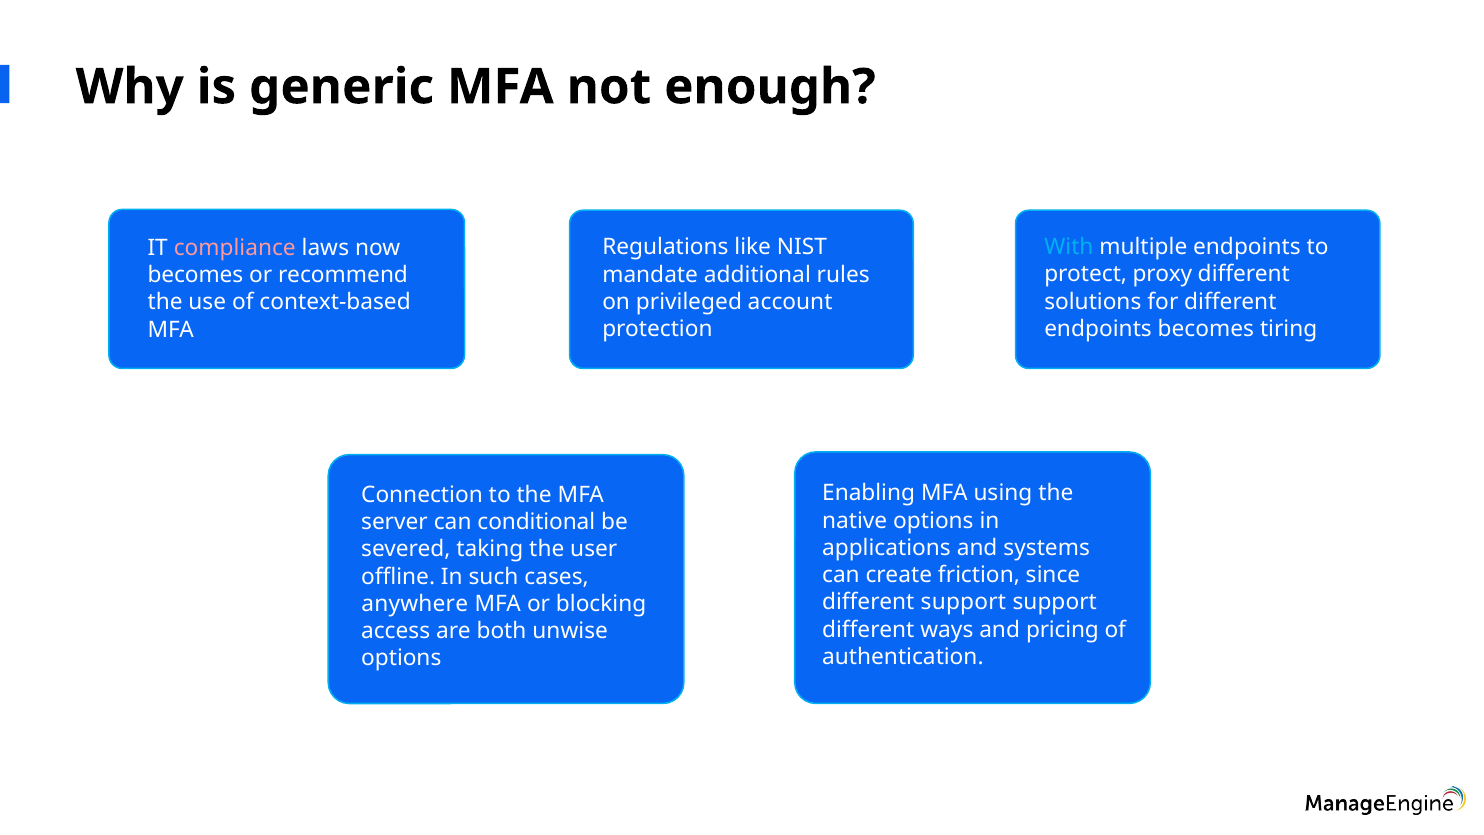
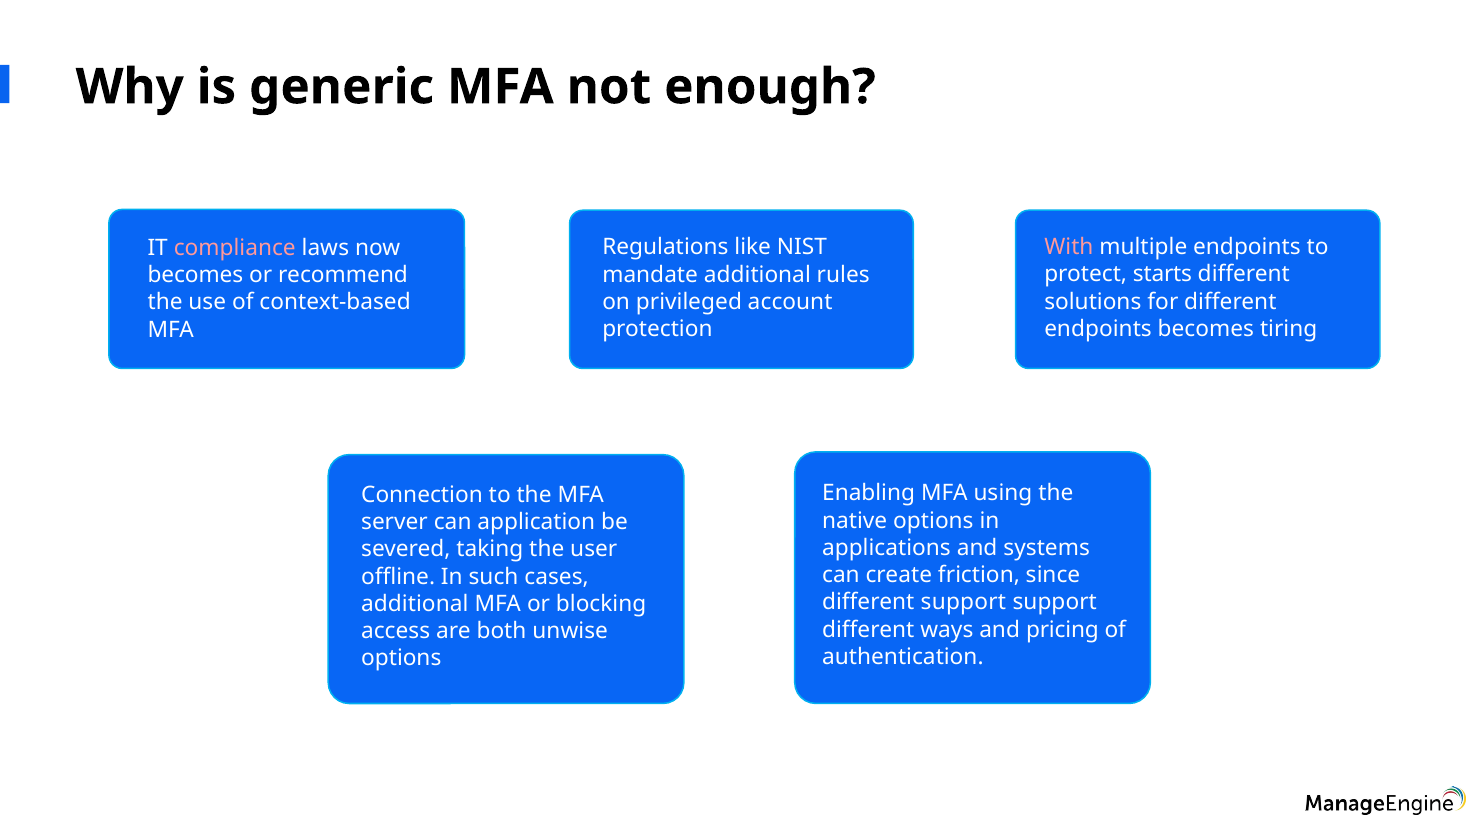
With colour: light blue -> pink (1069, 247)
proxy: proxy -> starts (1162, 274)
conditional: conditional -> application (536, 522)
anywhere: anywhere -> additional (415, 604)
